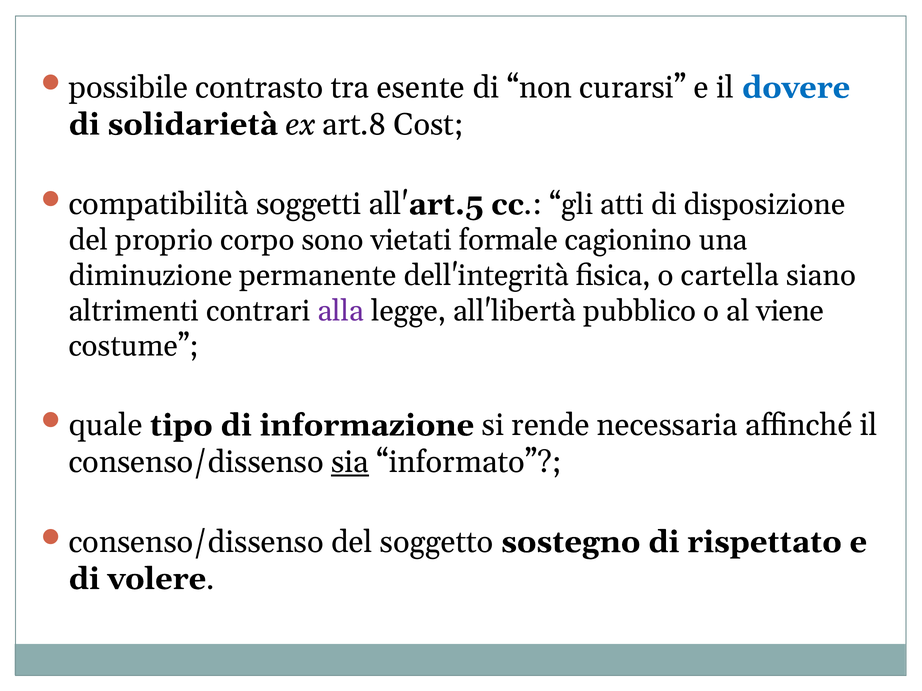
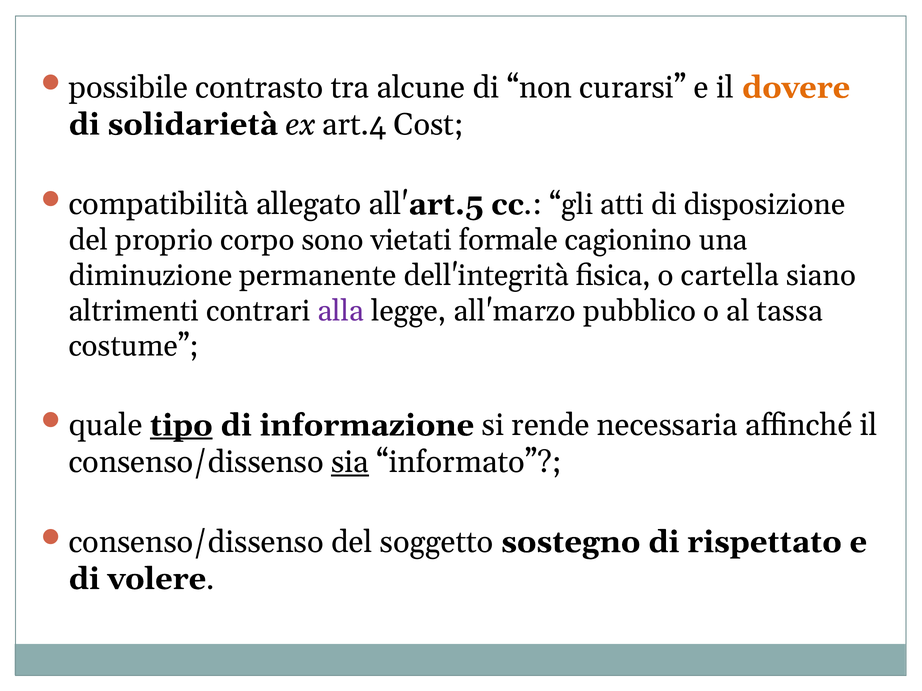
esente: esente -> alcune (421, 88)
dovere colour: blue -> orange (796, 88)
art.8: art.8 -> art.4 (354, 125)
soggetti: soggetti -> allegato (309, 204)
all'libertà: all'libertà -> all'marzo (515, 311)
viene: viene -> tassa (790, 311)
tipo underline: none -> present (181, 426)
